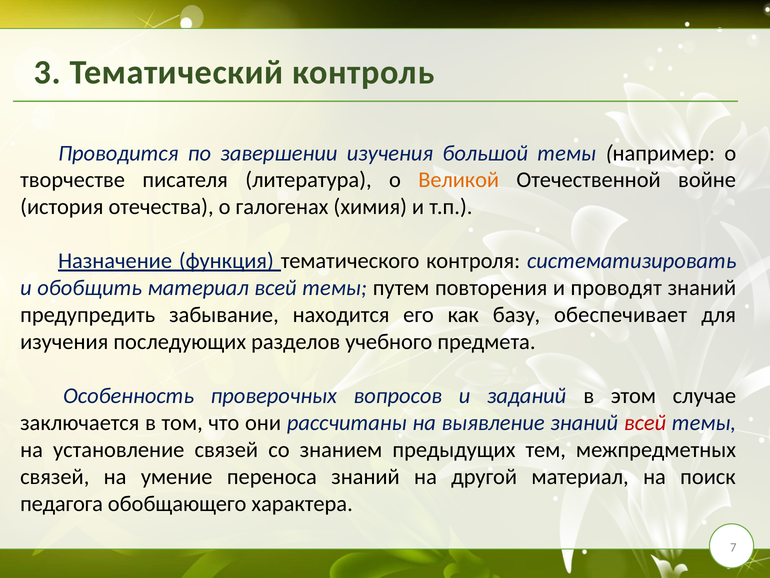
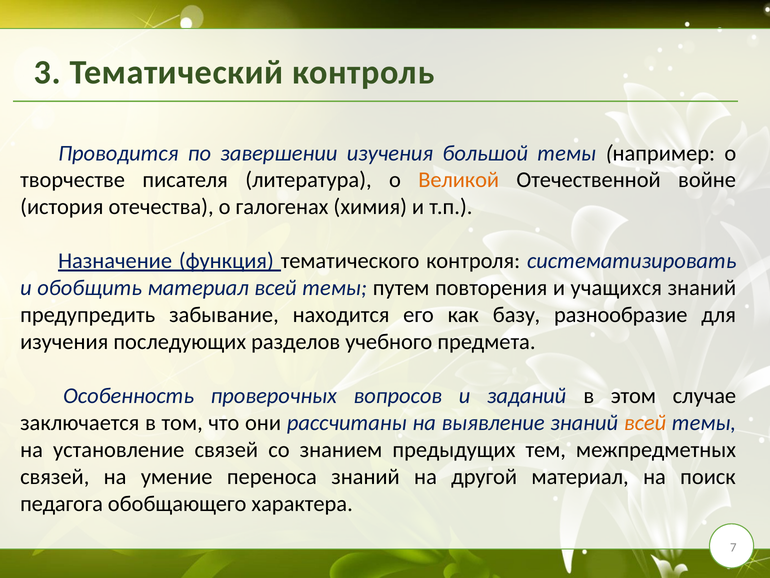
проводят: проводят -> учащихся (616, 288)
обеспечивает: обеспечивает -> разнообразие (621, 315)
всей colour: red -> orange (645, 422)
